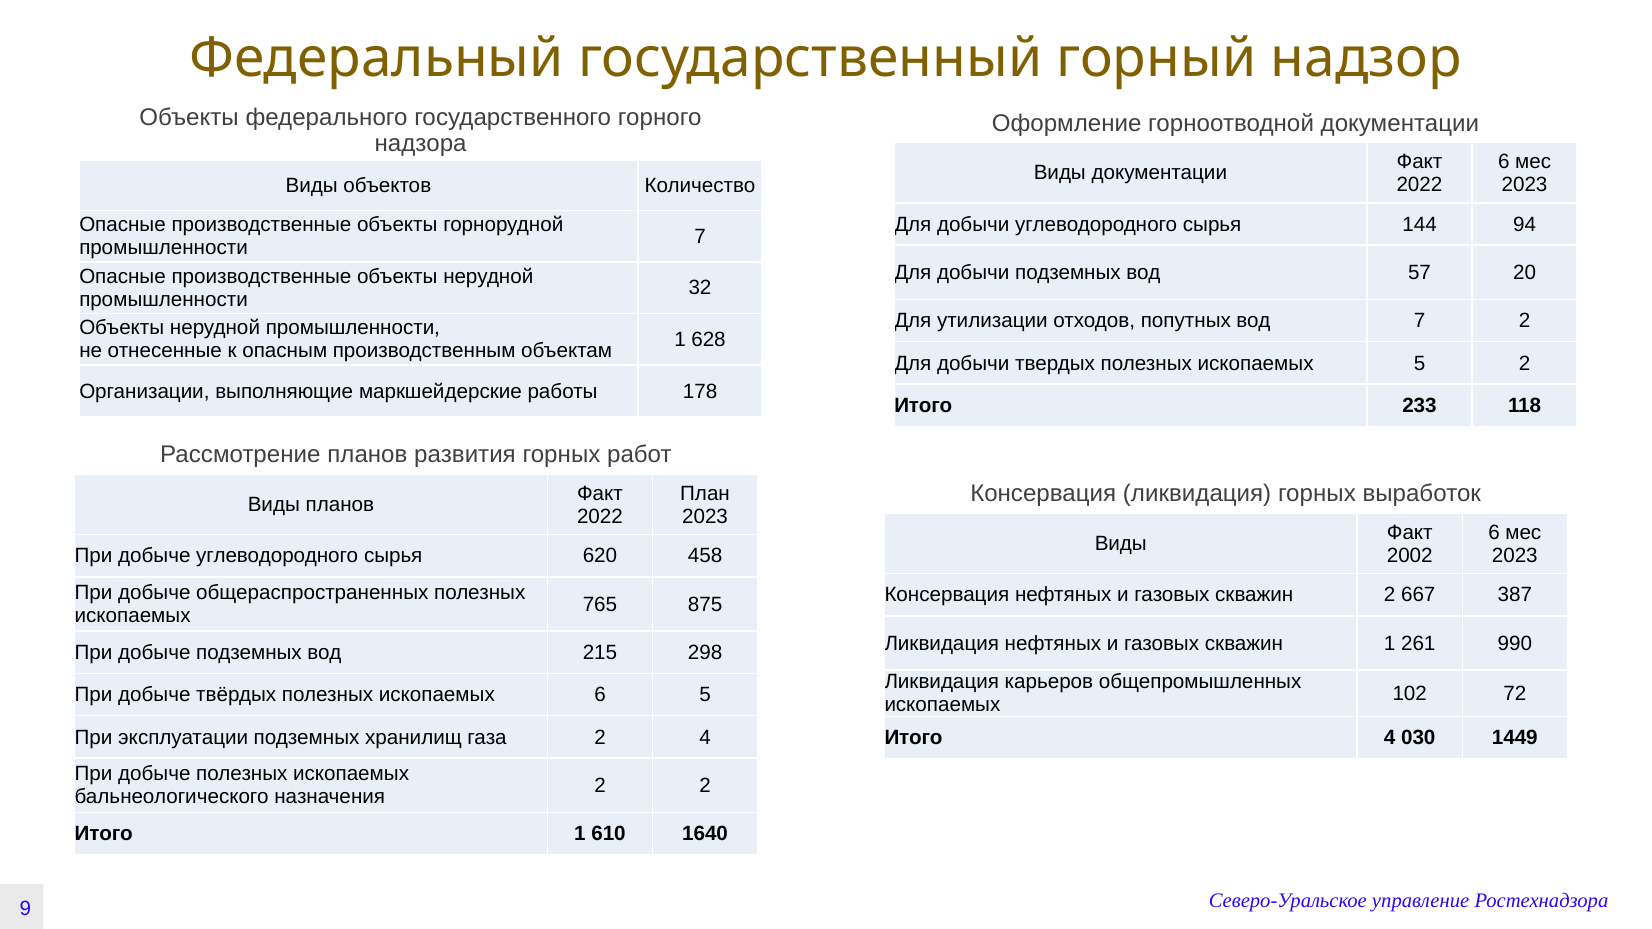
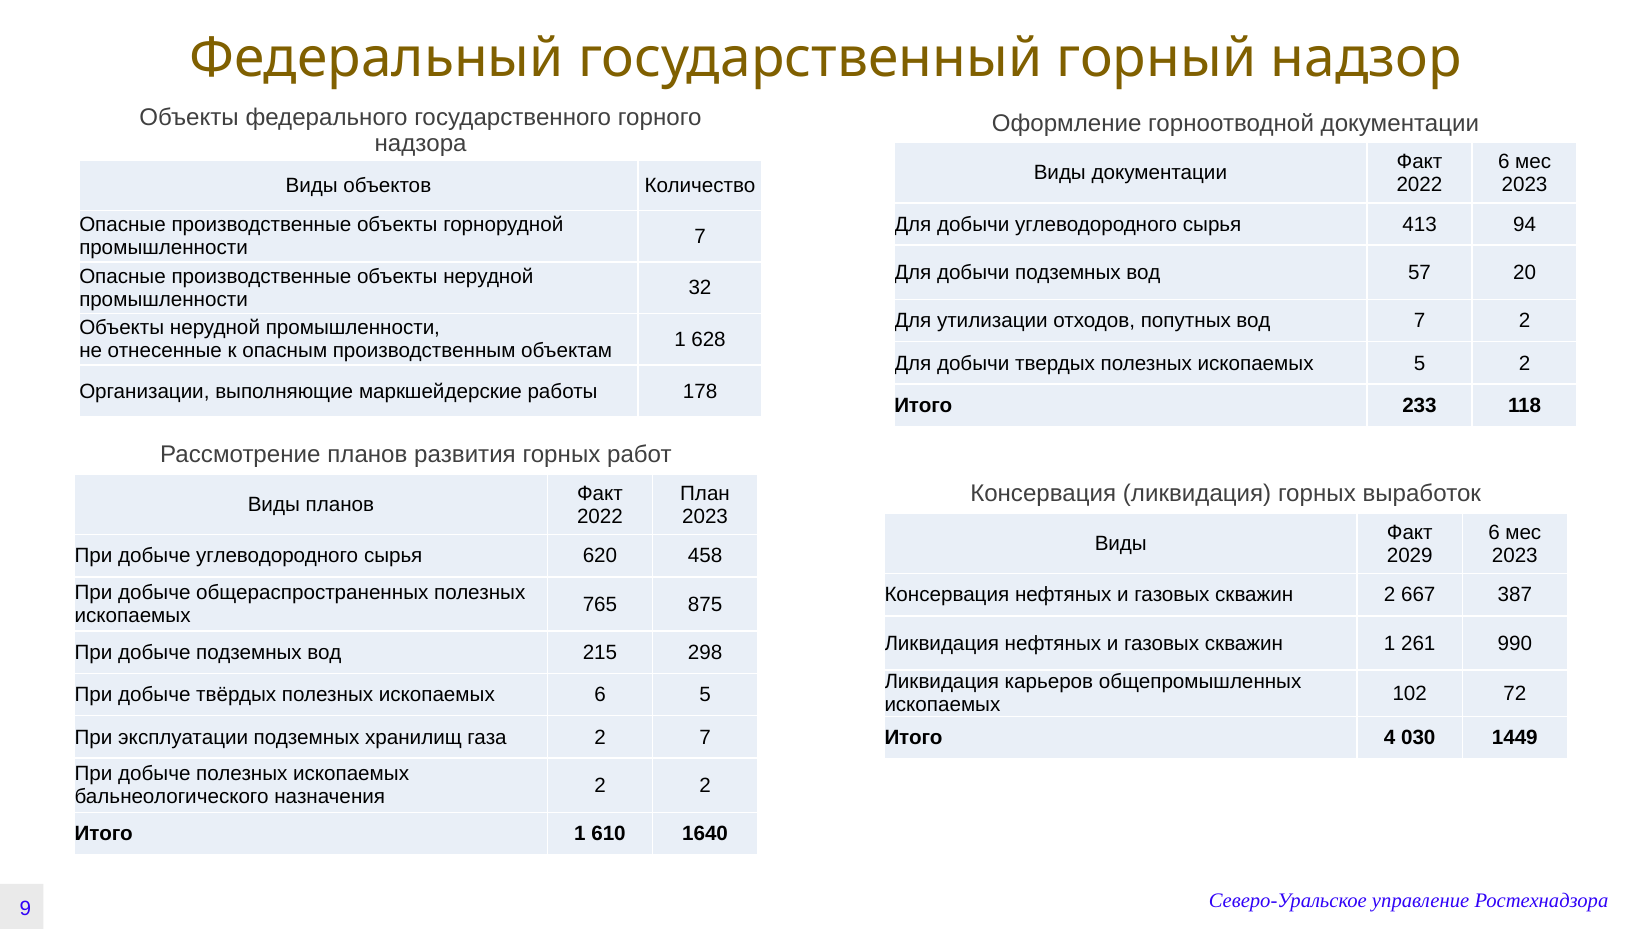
144: 144 -> 413 (1420, 225)
2002: 2002 -> 2029 (1410, 556)
2 4: 4 -> 7 (705, 738)
